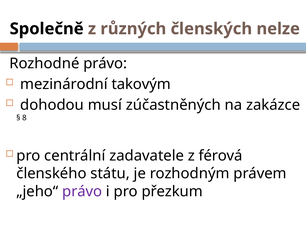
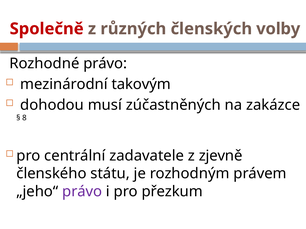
Společně colour: black -> red (47, 29)
nelze: nelze -> volby (278, 29)
férová: férová -> zjevně (221, 156)
